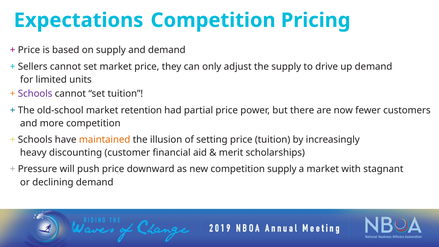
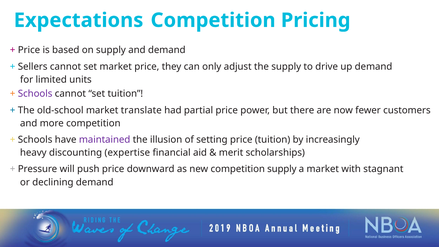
retention: retention -> translate (141, 110)
maintained colour: orange -> purple (105, 140)
customer: customer -> expertise (127, 153)
